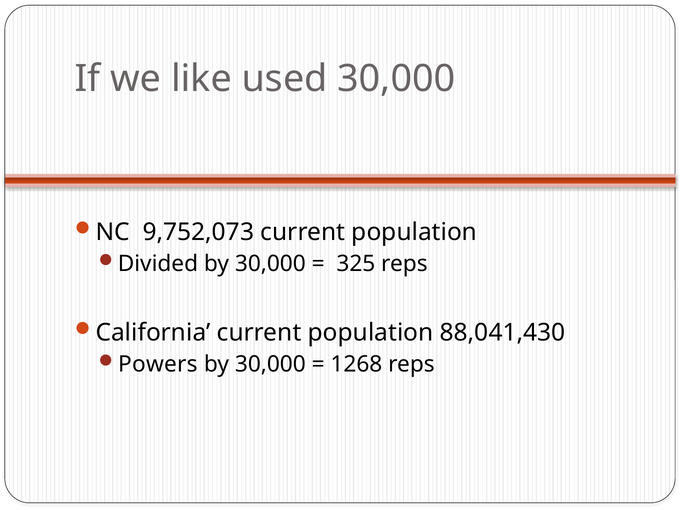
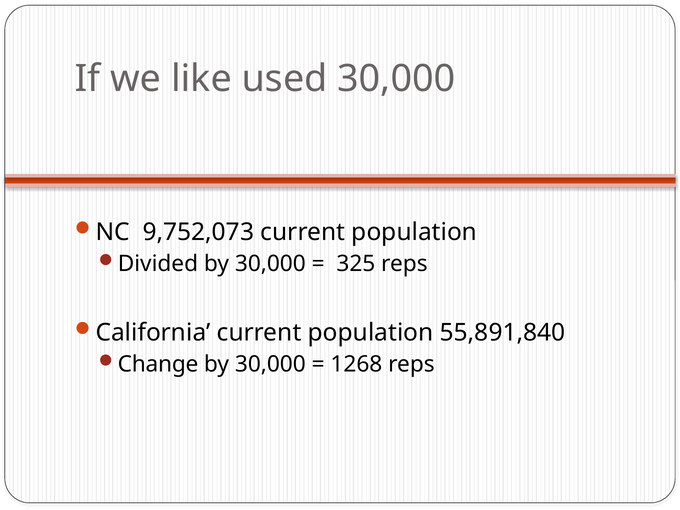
88,041,430: 88,041,430 -> 55,891,840 (503, 333)
Powers: Powers -> Change (158, 364)
